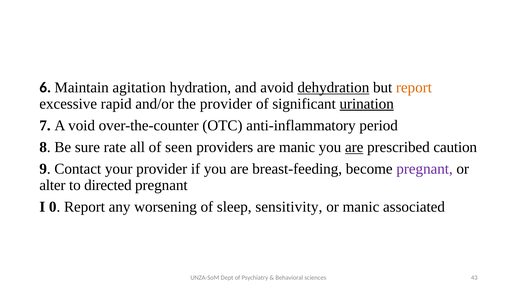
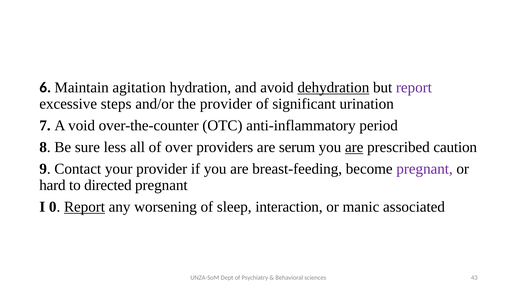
report colour: orange -> purple (414, 87)
rapid: rapid -> steps (116, 104)
urination underline: present -> none (367, 104)
rate: rate -> less (115, 147)
seen: seen -> over (179, 147)
are manic: manic -> serum (297, 147)
alter: alter -> hard (52, 185)
Report underline: none -> present (85, 207)
sensitivity: sensitivity -> interaction (289, 207)
